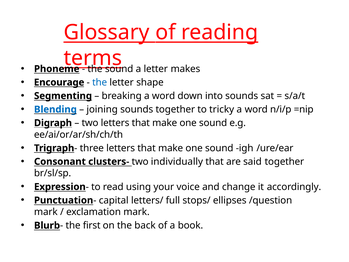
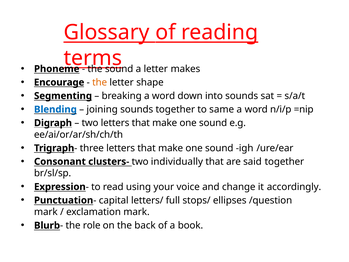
the colour: blue -> orange (100, 82)
tricky: tricky -> same (222, 109)
first: first -> role (92, 225)
